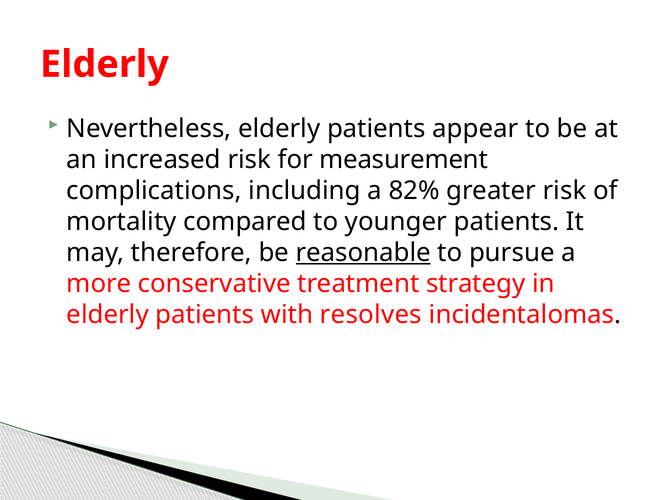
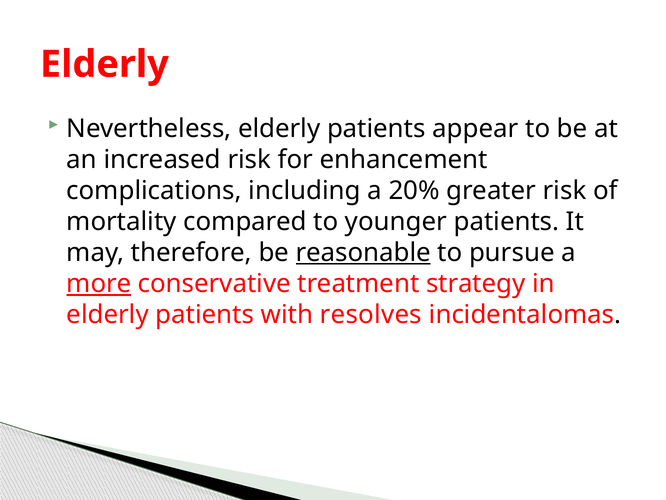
measurement: measurement -> enhancement (404, 159)
82%: 82% -> 20% (414, 191)
more underline: none -> present (99, 284)
